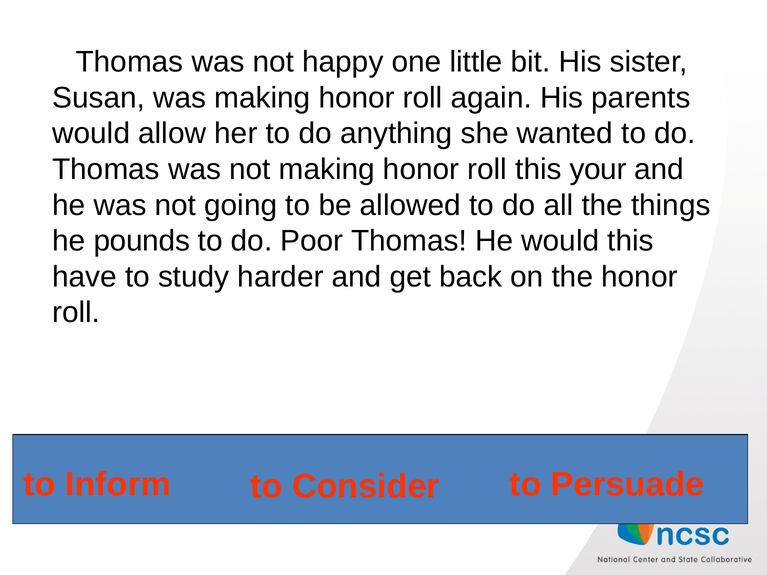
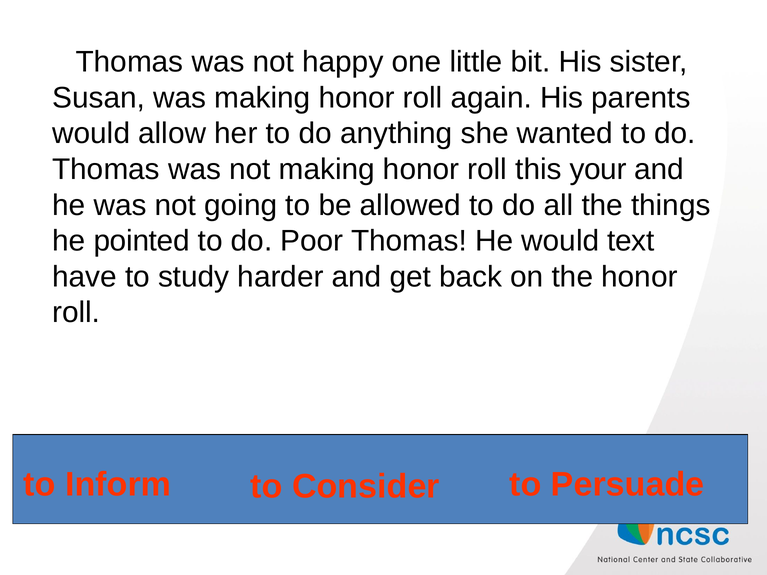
pounds: pounds -> pointed (142, 241)
would this: this -> text (631, 241)
